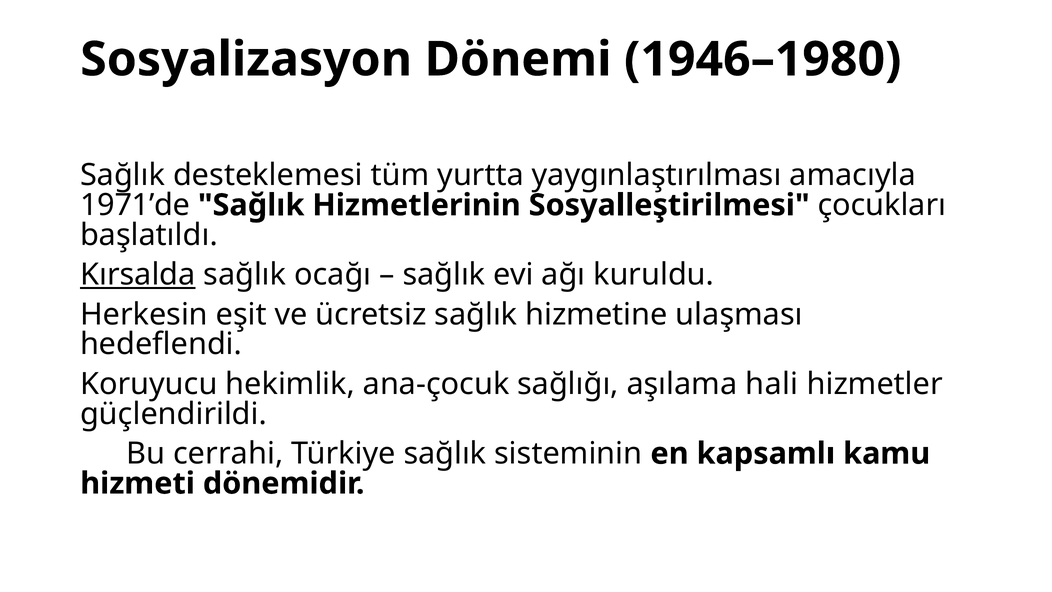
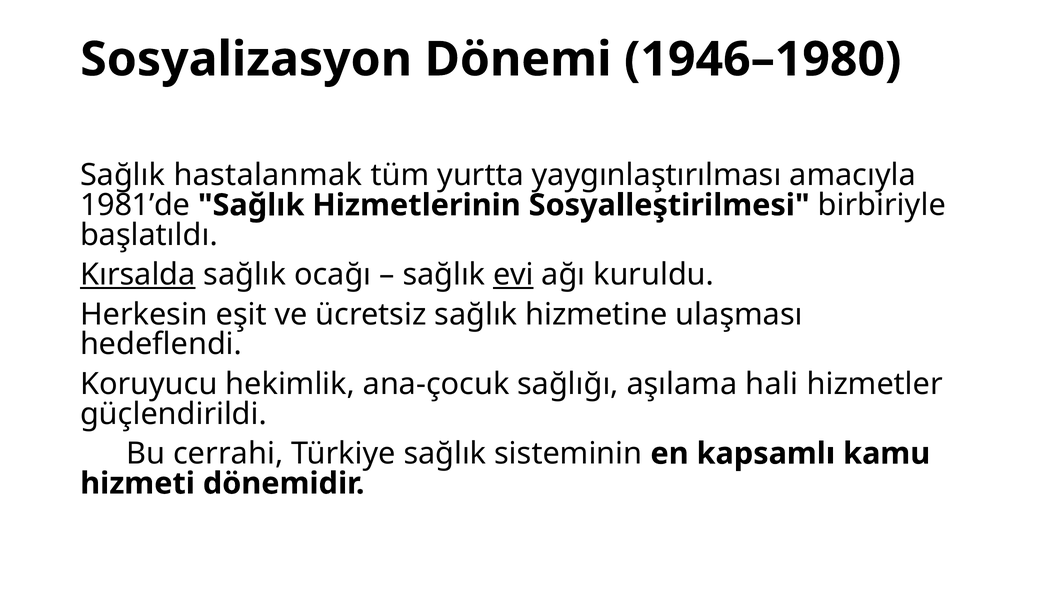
desteklemesi: desteklemesi -> hastalanmak (268, 175)
1971’de: 1971’de -> 1981’de (135, 205)
çocukları: çocukları -> birbiriyle (882, 205)
evi underline: none -> present (513, 275)
